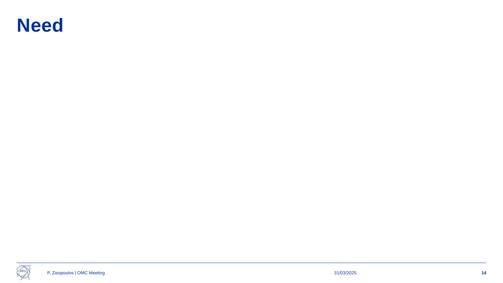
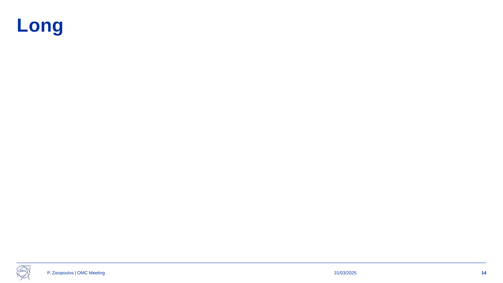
Need: Need -> Long (40, 25)
